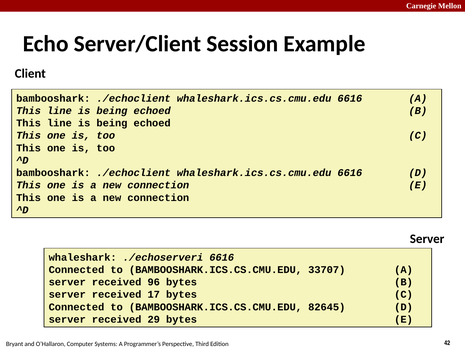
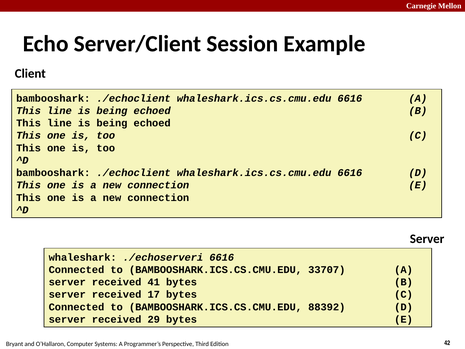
96: 96 -> 41 (154, 282)
82645: 82645 -> 88392 (327, 307)
